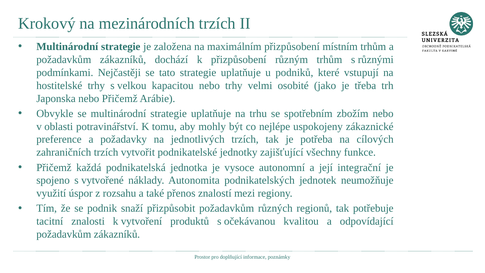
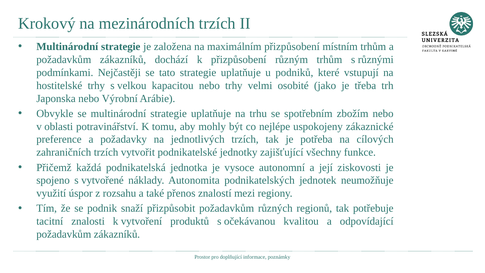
nebo Přičemž: Přičemž -> Výrobní (120, 98)
integrační: integrační -> ziskovosti (359, 167)
